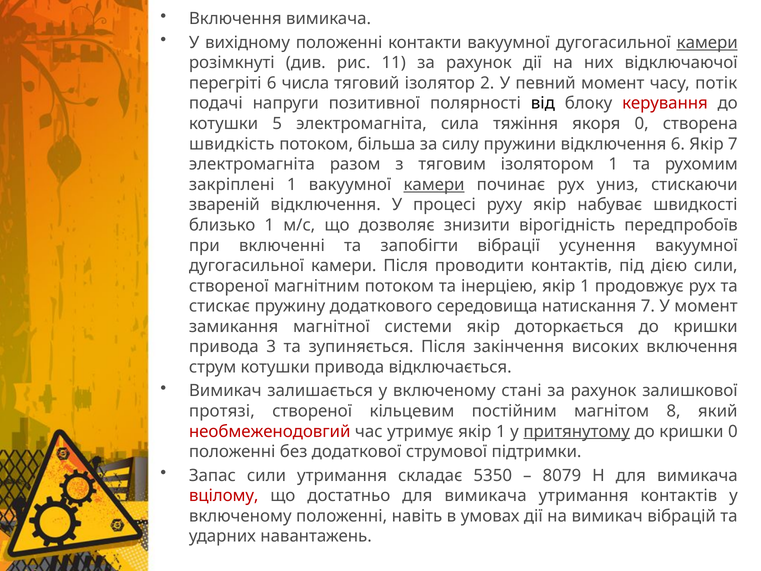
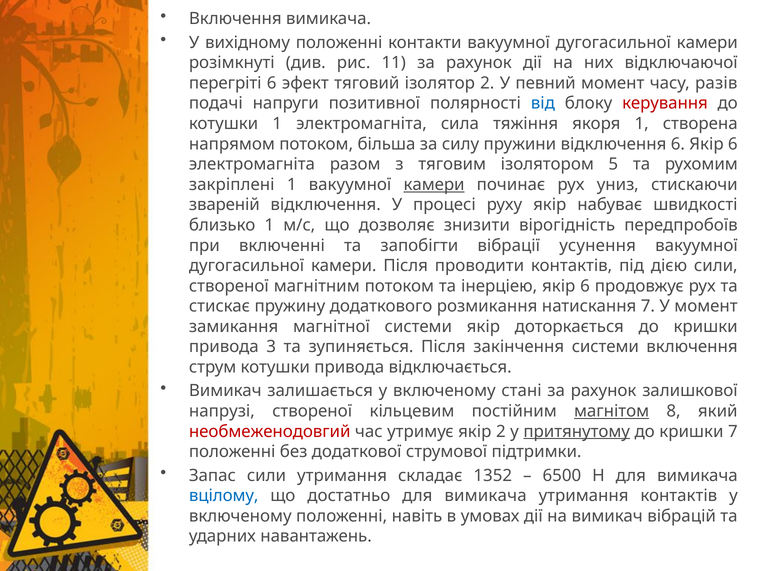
камери underline: present -> none (707, 43)
числа: числа -> эфект (305, 83)
потік: потік -> разів (716, 83)
від colour: black -> blue (543, 103)
котушки 5: 5 -> 1 (277, 124)
якоря 0: 0 -> 1 (642, 124)
швидкість: швидкість -> напрямом (232, 144)
6 Якір 7: 7 -> 6 (733, 144)
ізолятором 1: 1 -> 5 (613, 164)
інерціею якір 1: 1 -> 6 (585, 286)
середовища: середовища -> розмикання (487, 306)
закінчення високих: високих -> системи (605, 347)
протязі: протязі -> напрузі (222, 411)
магнітом underline: none -> present (612, 411)
утримує якір 1: 1 -> 2 (501, 431)
кришки 0: 0 -> 7 (733, 431)
5350: 5350 -> 1352 (493, 475)
8079: 8079 -> 6500 (562, 475)
вцілому colour: red -> blue (224, 496)
